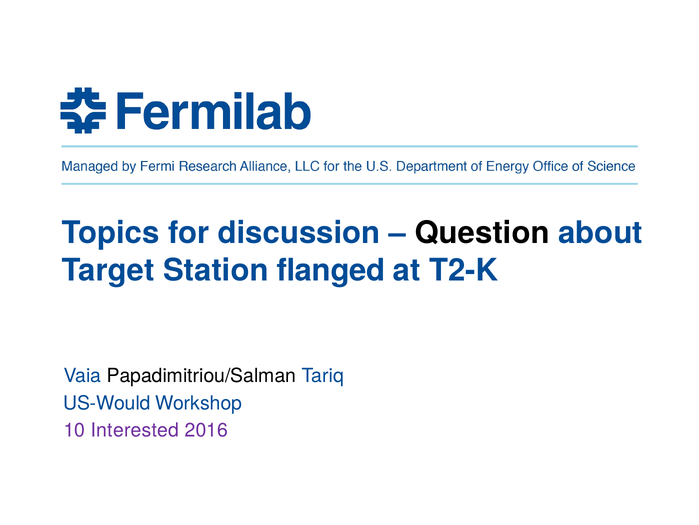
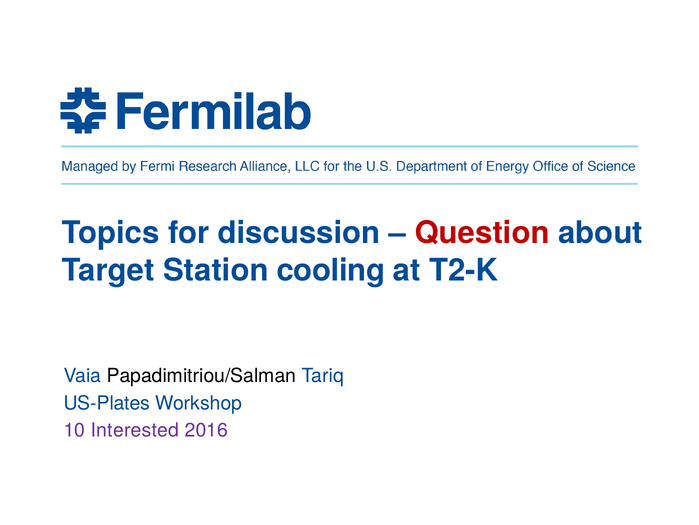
Question colour: black -> red (482, 233)
flanged: flanged -> cooling (331, 270)
US-Would: US-Would -> US-Plates (107, 403)
